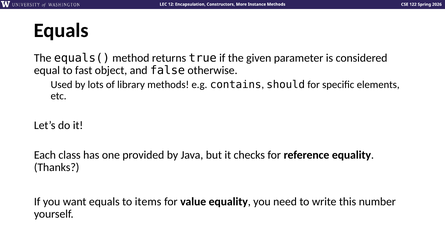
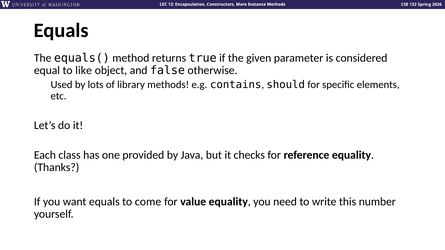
fast: fast -> like (84, 70)
items: items -> come (148, 202)
